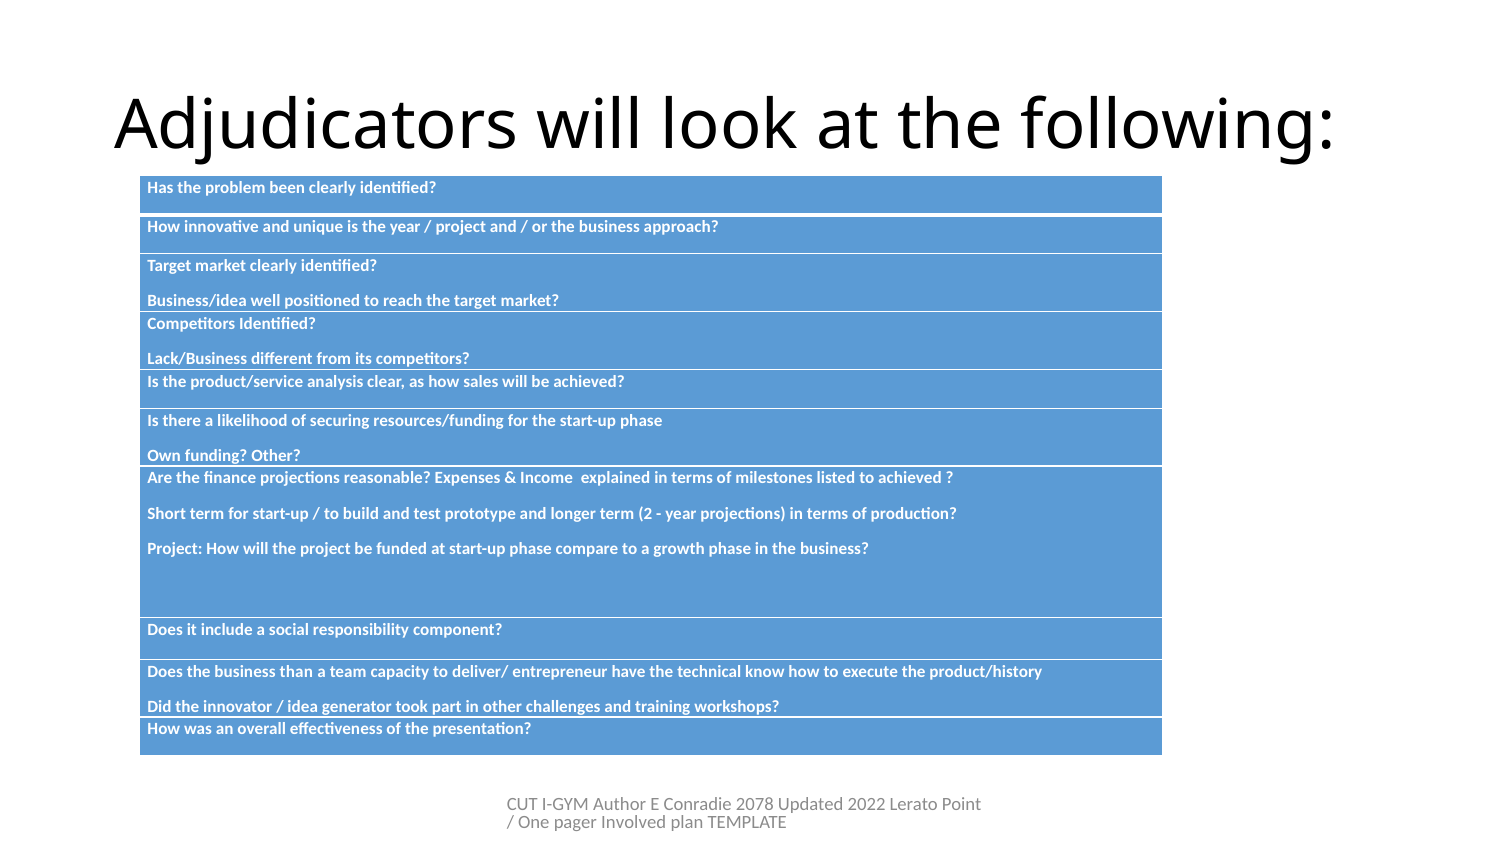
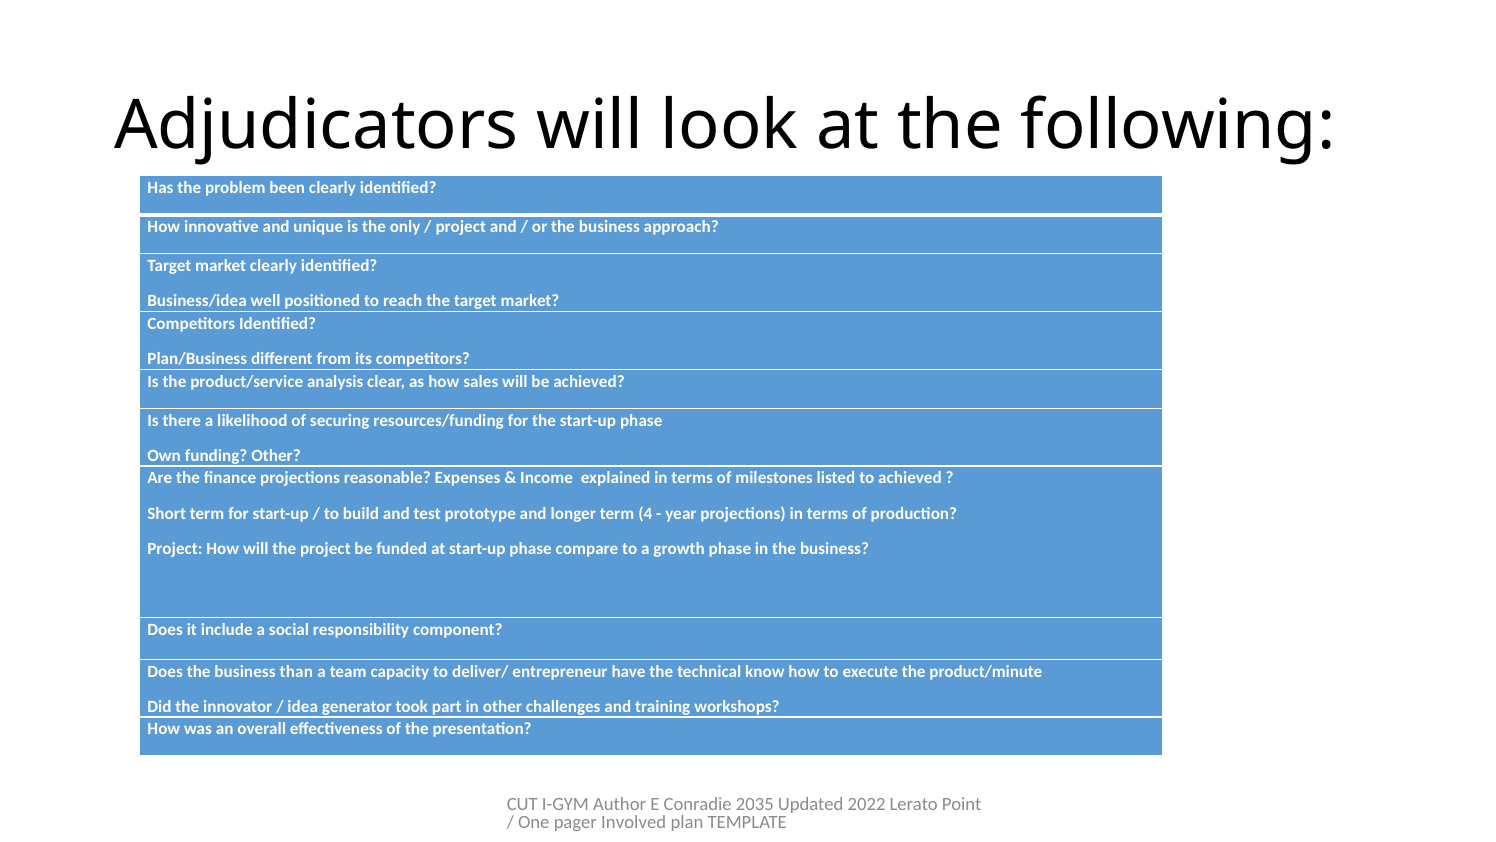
the year: year -> only (405, 227)
Lack/Business: Lack/Business -> Plan/Business (197, 359)
2: 2 -> 4 (645, 513)
product/history: product/history -> product/minute (986, 671)
2078: 2078 -> 2035 (755, 803)
